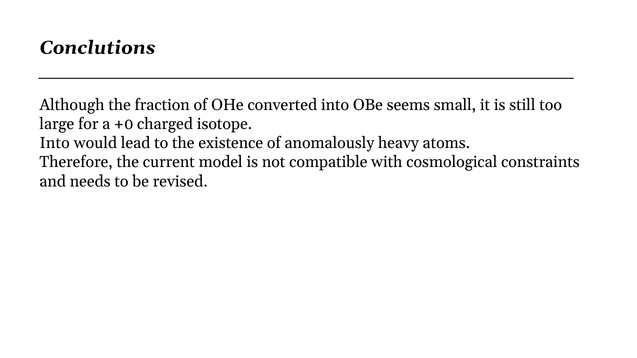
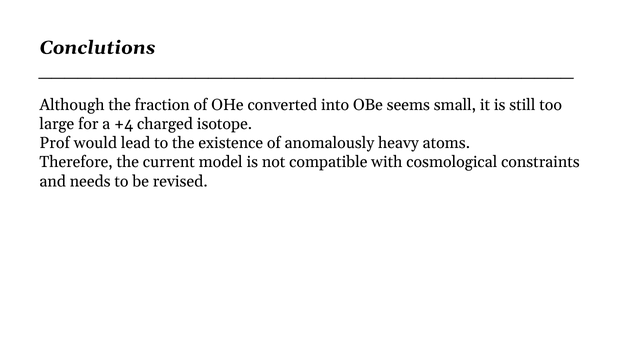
+0: +0 -> +4 (124, 124)
Into: Into -> Prof (55, 143)
